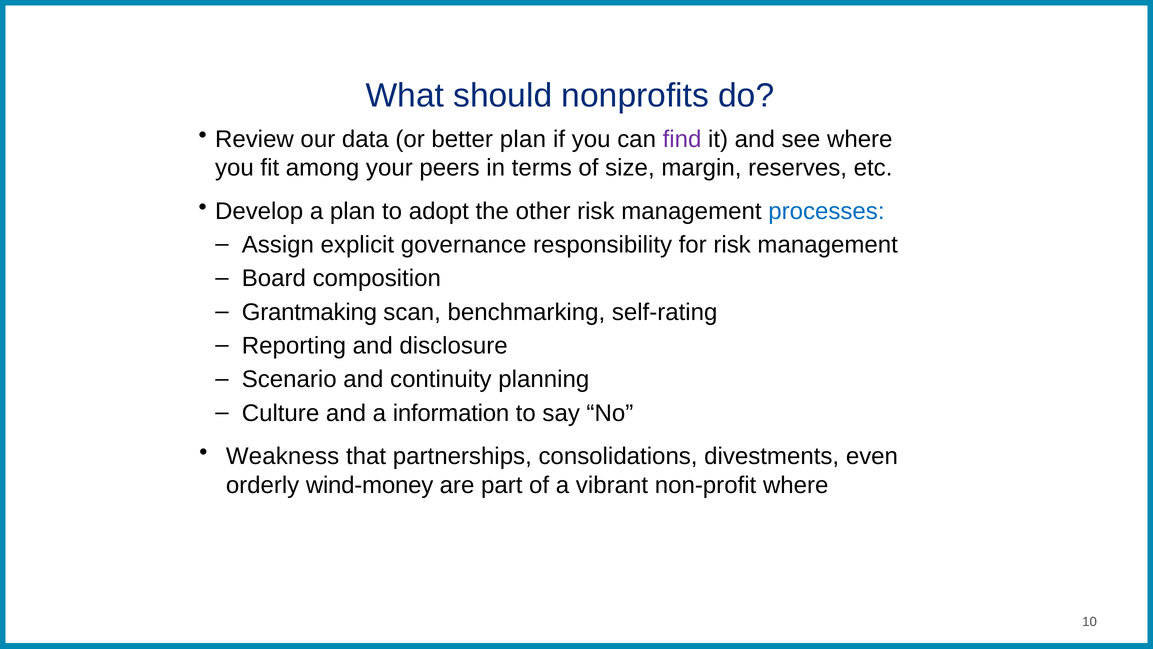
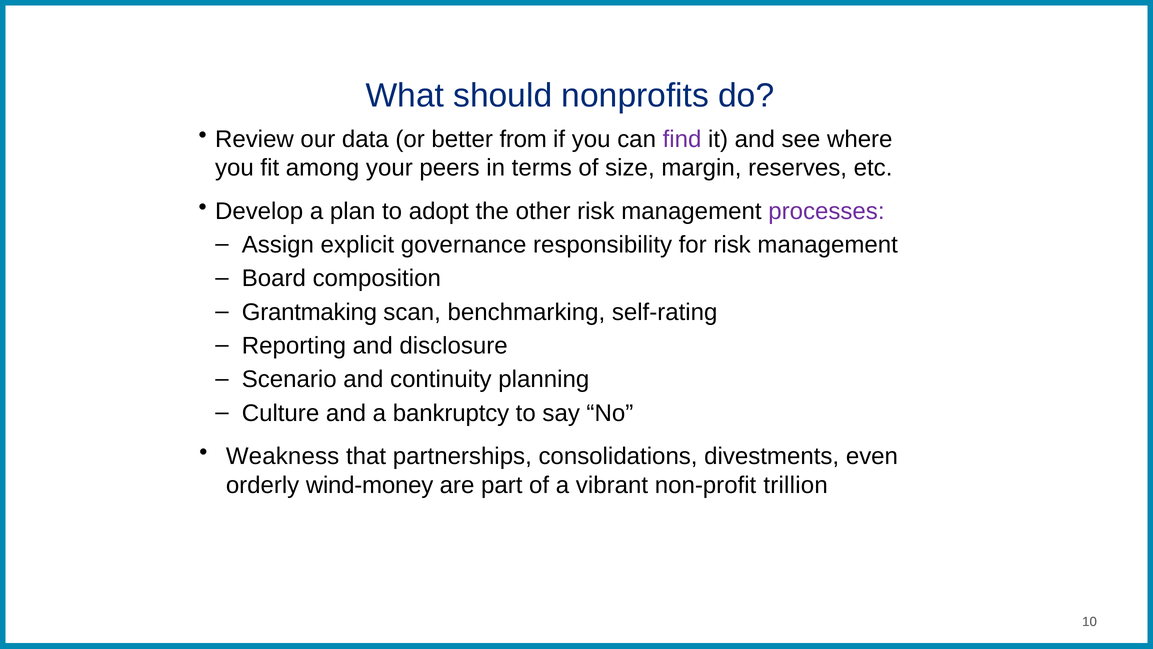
better plan: plan -> from (523, 139)
processes colour: blue -> purple (826, 211)
information: information -> bankruptcy (451, 413)
non-profit where: where -> trillion (796, 485)
